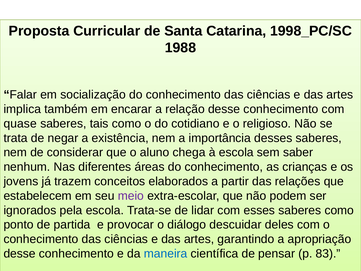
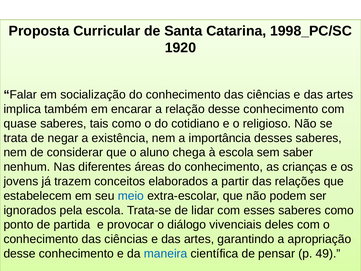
1988: 1988 -> 1920 (180, 48)
meio colour: purple -> blue (131, 196)
descuidar: descuidar -> vivenciais (236, 225)
83: 83 -> 49 (328, 253)
